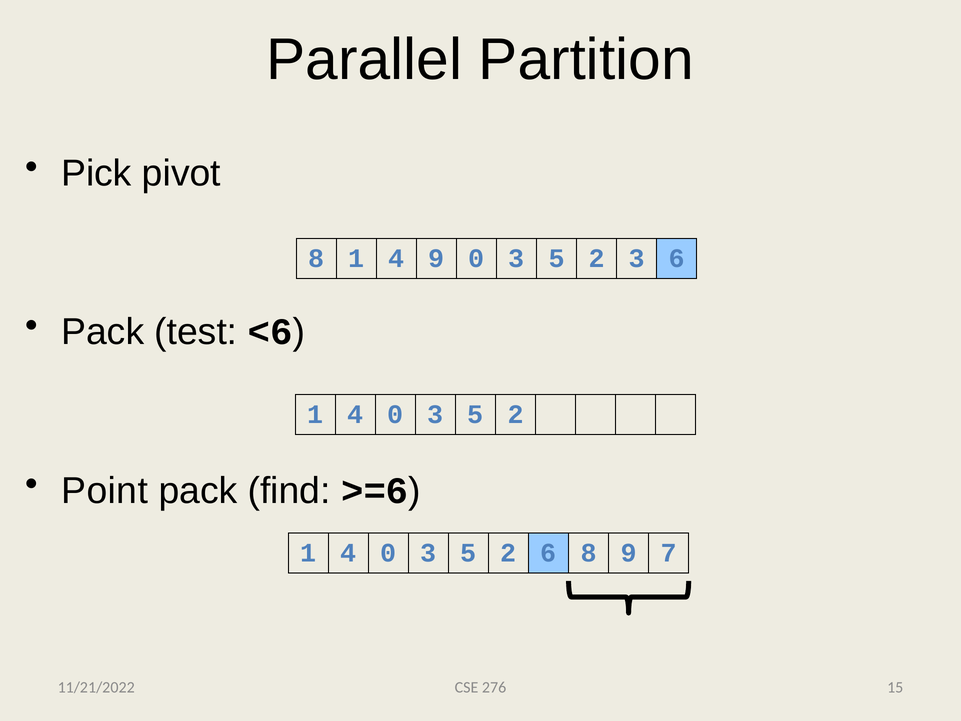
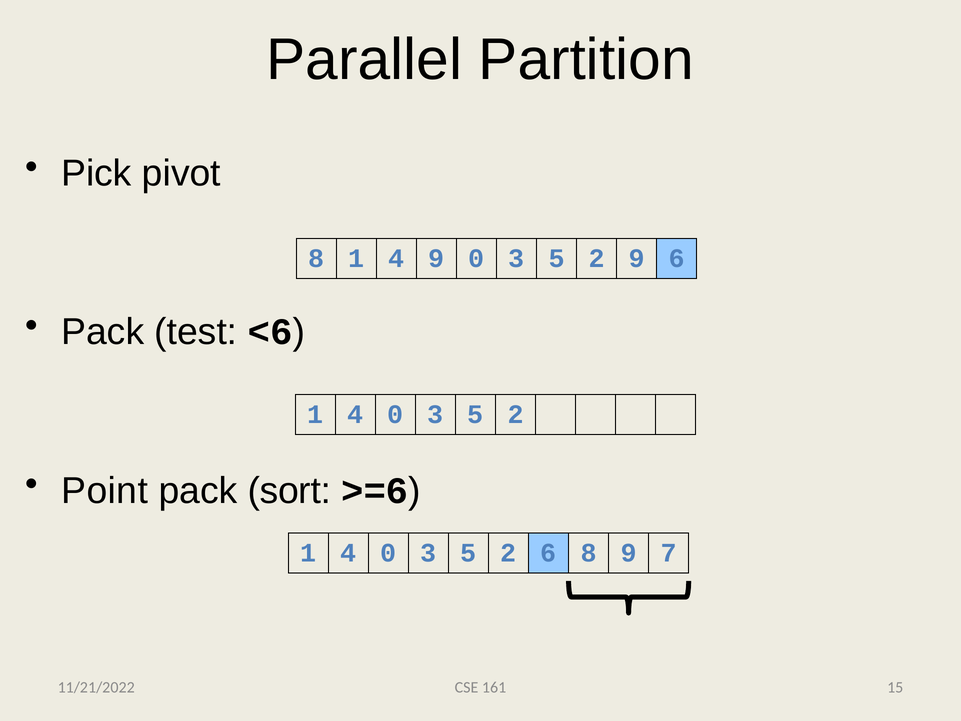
2 3: 3 -> 9 (637, 258)
find: find -> sort (289, 491)
276: 276 -> 161 (494, 687)
